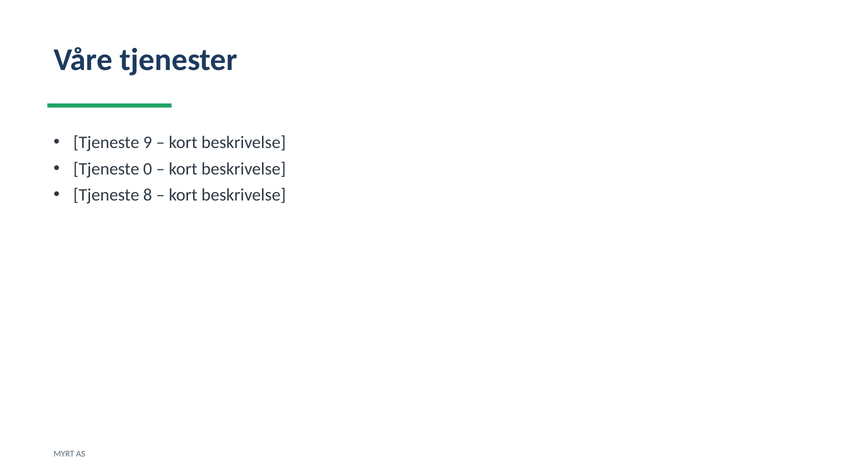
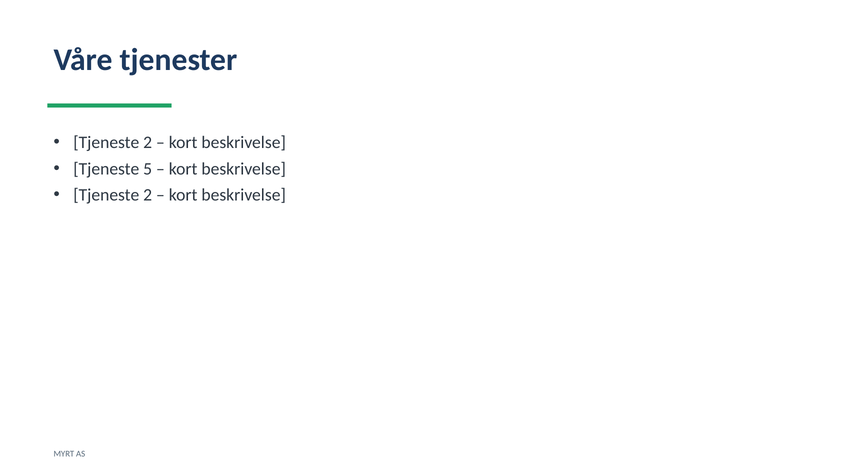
9: 9 -> 2 (148, 143)
0: 0 -> 5 (148, 169)
8: 8 -> 2 (148, 195)
